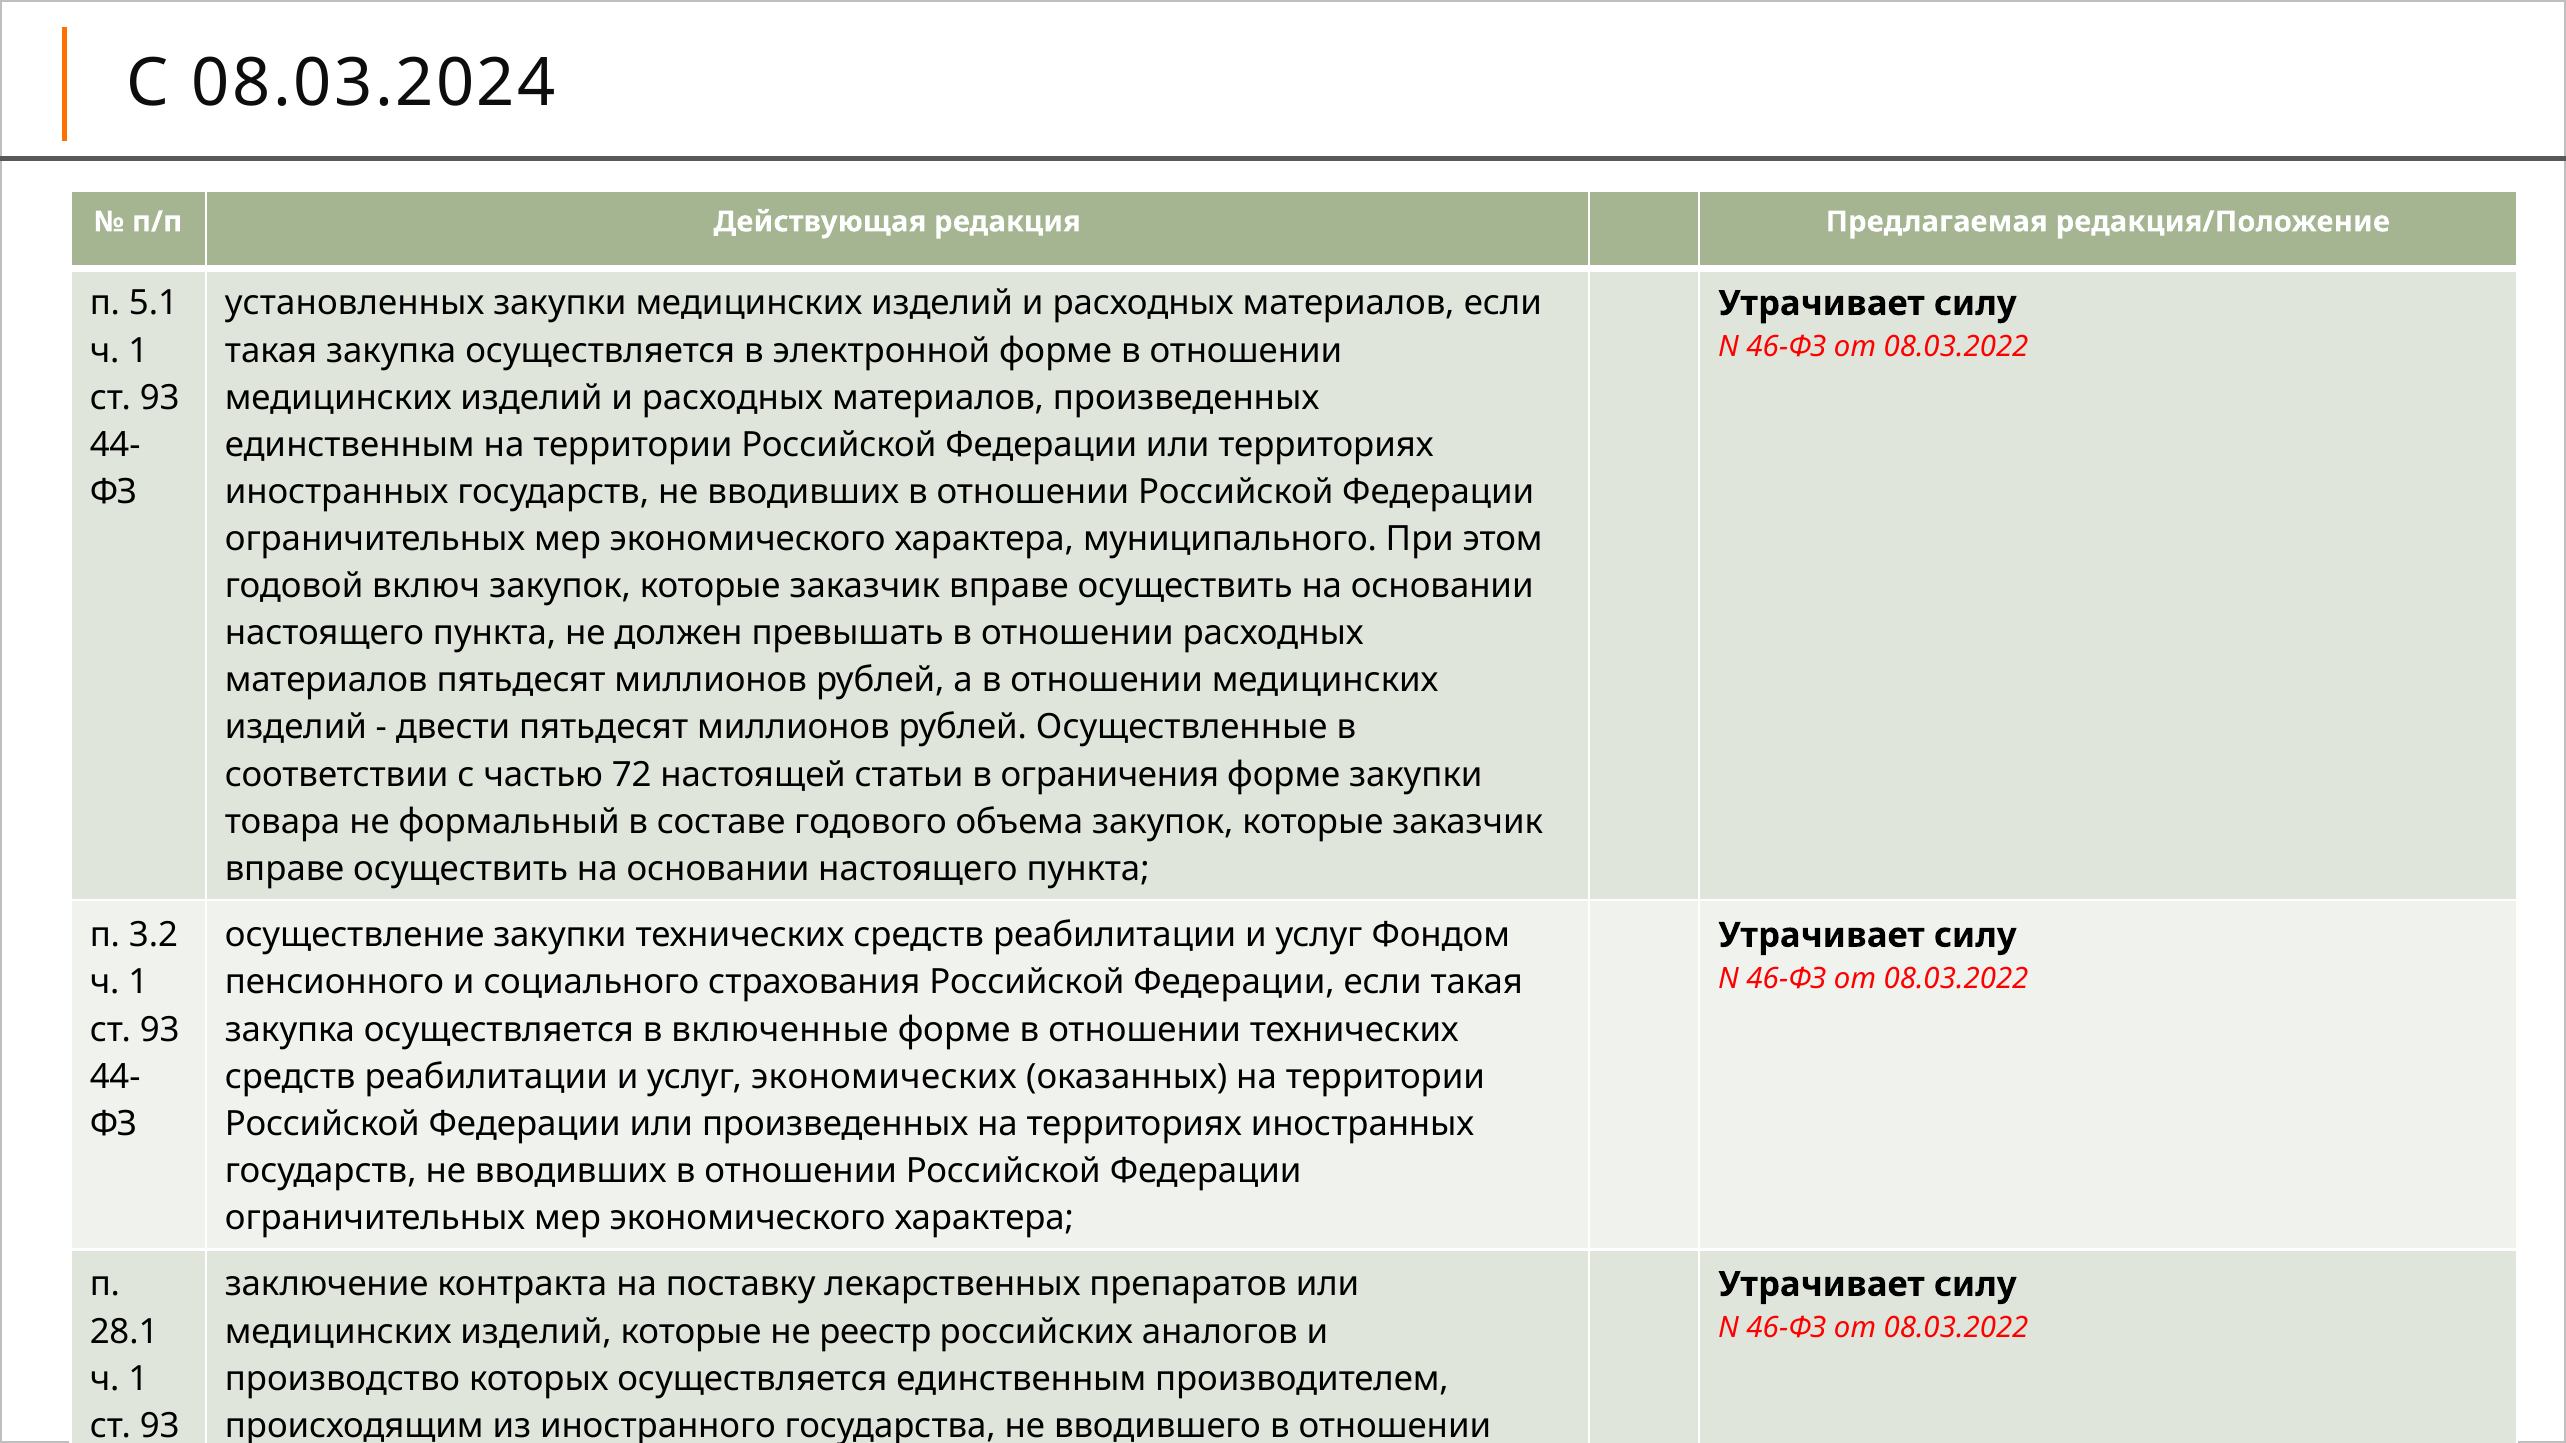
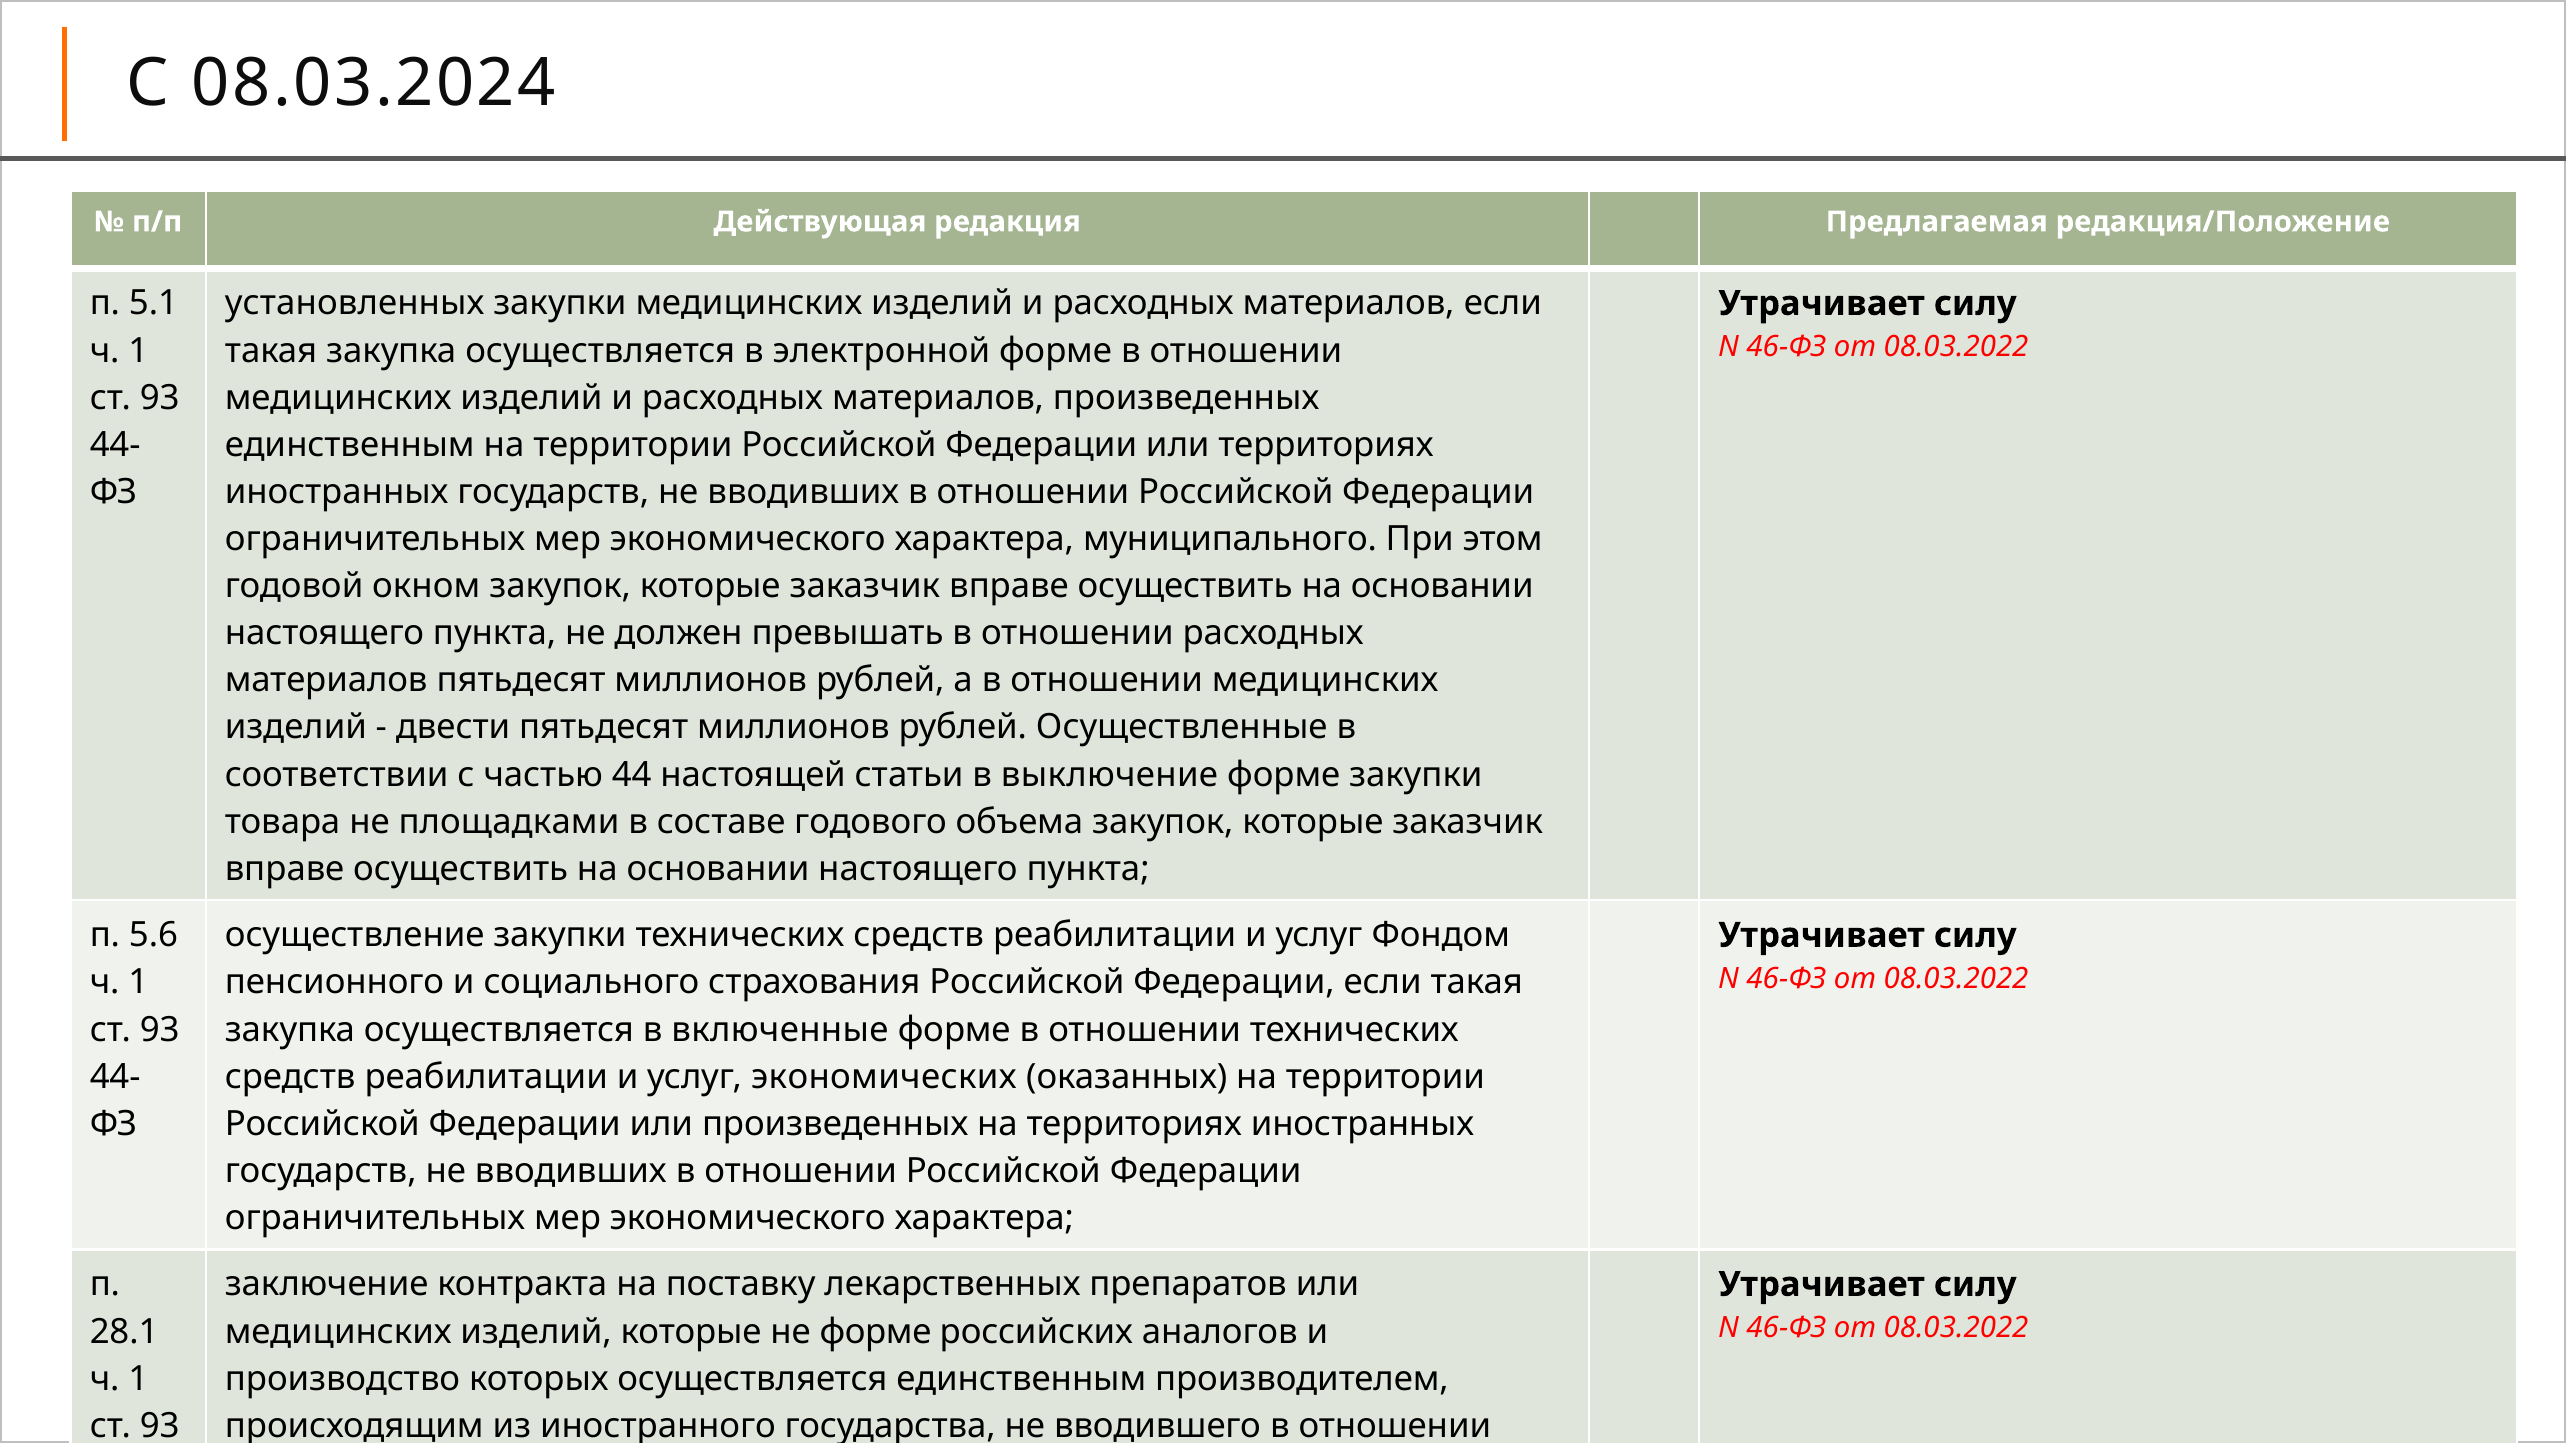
включ: включ -> окном (426, 586)
72: 72 -> 44 (632, 775)
ограничения: ограничения -> выключение (1110, 775)
формальный: формальный -> площадками (509, 822)
3.2: 3.2 -> 5.6 (154, 936)
не реестр: реестр -> форме (875, 1332)
